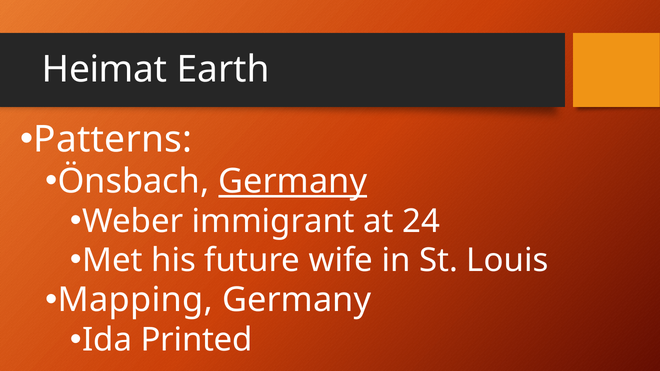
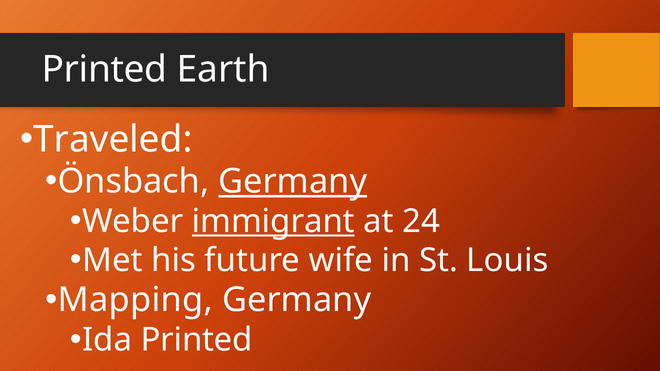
Heimat: Heimat -> Printed (105, 70)
Patterns: Patterns -> Traveled (113, 140)
immigrant underline: none -> present (273, 221)
